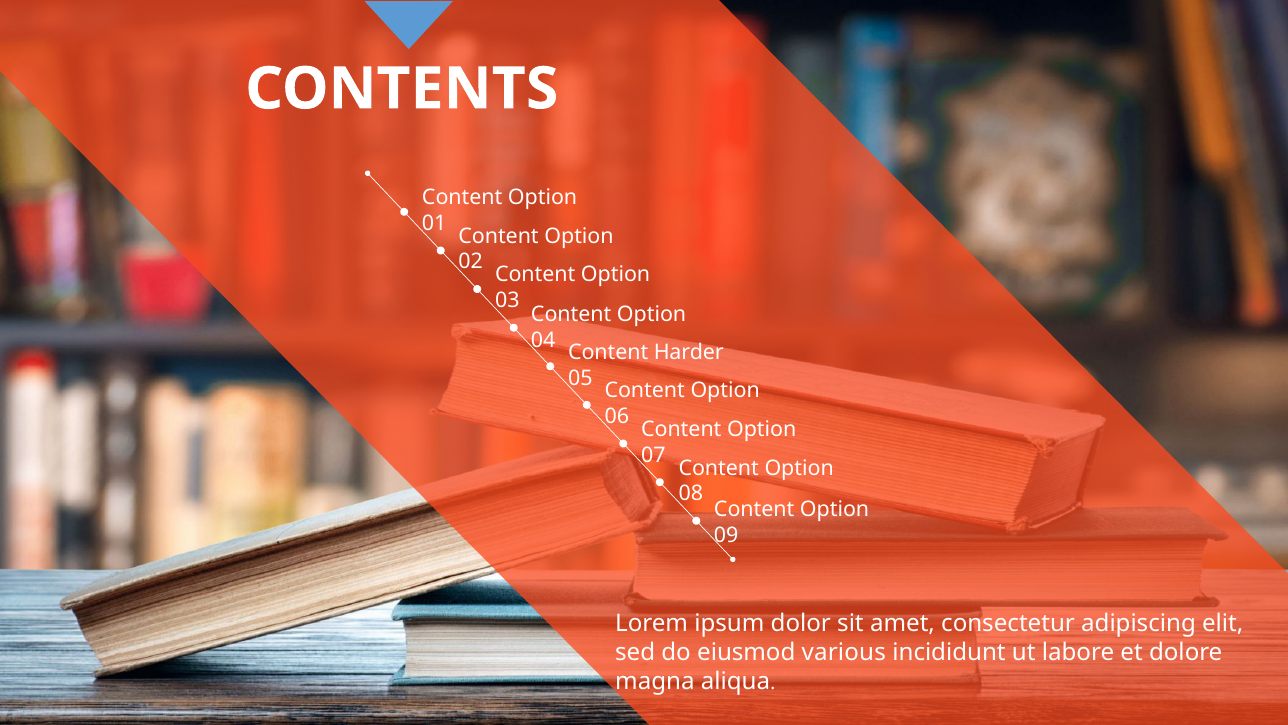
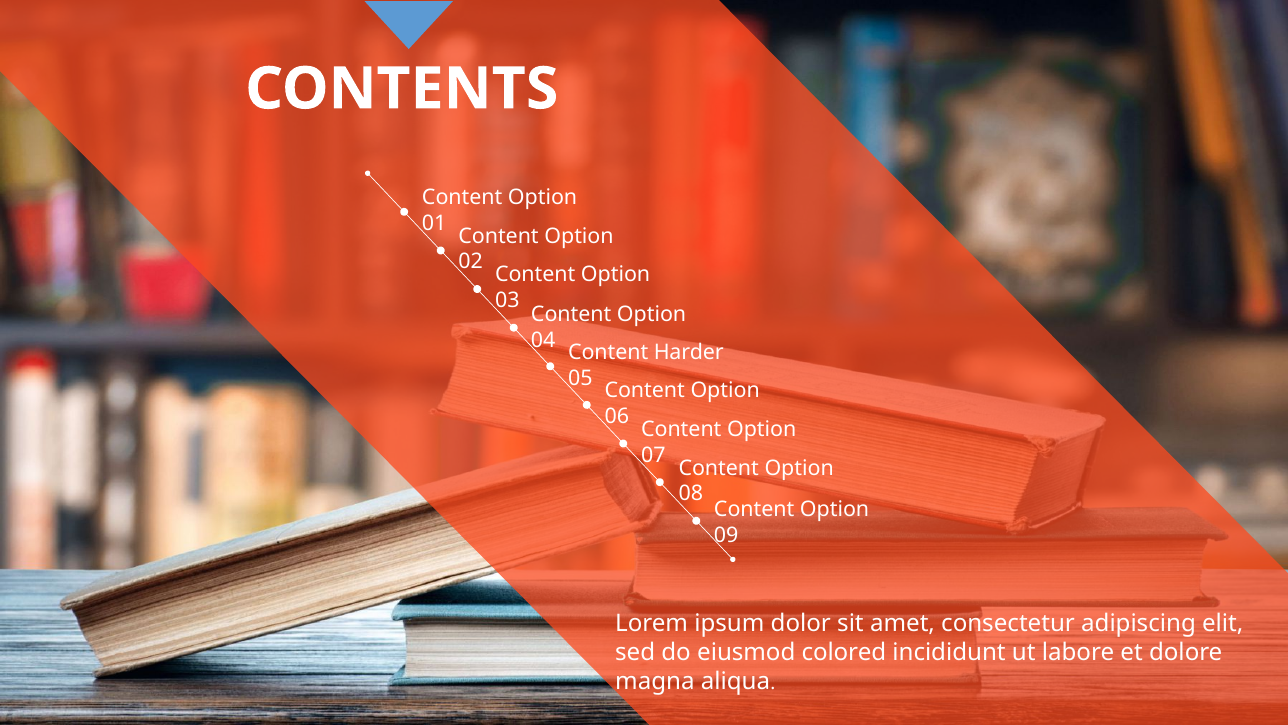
various: various -> colored (844, 652)
